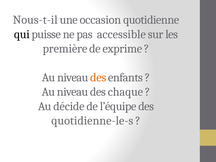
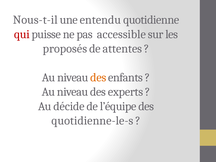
occasion: occasion -> entendu (100, 20)
qui colour: black -> red (22, 34)
première: première -> proposés (65, 49)
exprime: exprime -> attentes (122, 49)
chaque: chaque -> experts (125, 92)
